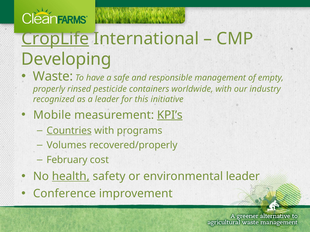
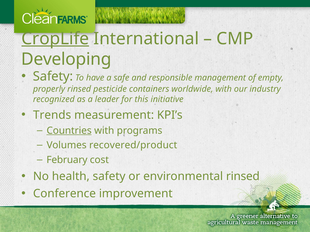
Waste: Waste -> Safety (53, 77)
Mobile: Mobile -> Trends (52, 115)
KPI’s underline: present -> none (170, 115)
recovered/properly: recovered/properly -> recovered/product (133, 146)
health underline: present -> none (71, 177)
environmental leader: leader -> rinsed (243, 177)
